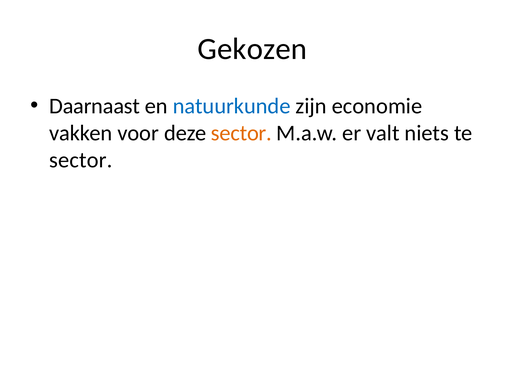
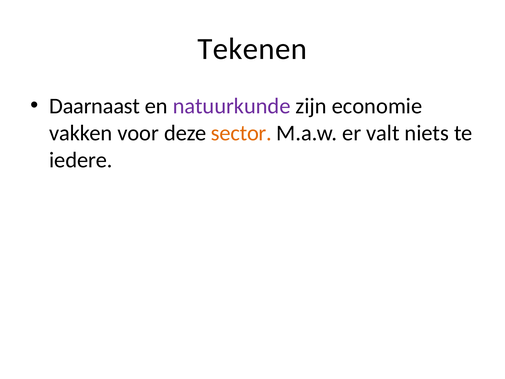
Gekozen: Gekozen -> Tekenen (252, 49)
natuurkunde colour: blue -> purple (232, 106)
sector: sector -> iedere (81, 160)
